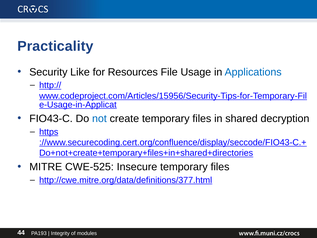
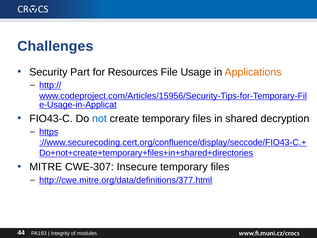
Practicality: Practicality -> Challenges (55, 46)
Like: Like -> Part (80, 72)
Applications colour: blue -> orange (253, 72)
CWE-525: CWE-525 -> CWE-307 (89, 167)
